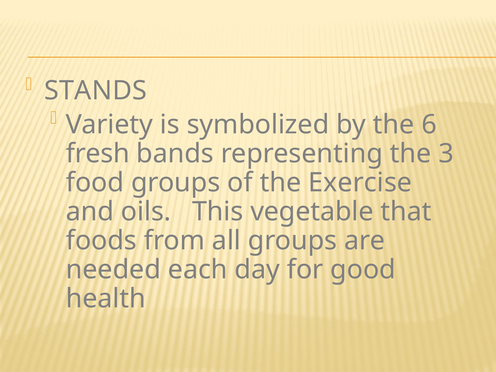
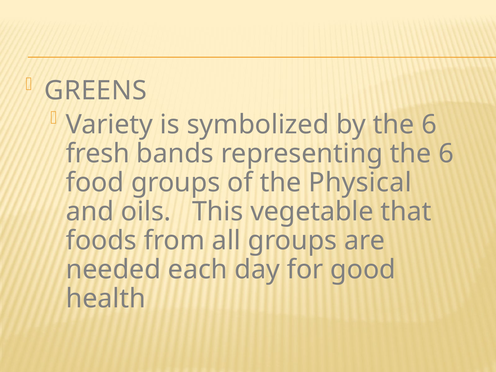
STANDS: STANDS -> GREENS (96, 91)
representing the 3: 3 -> 6 (446, 154)
Exercise: Exercise -> Physical (360, 183)
